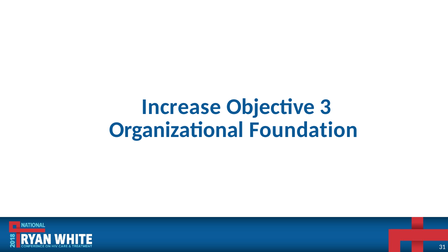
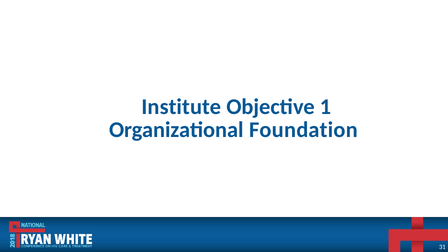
Increase: Increase -> Institute (181, 107)
3: 3 -> 1 (325, 107)
